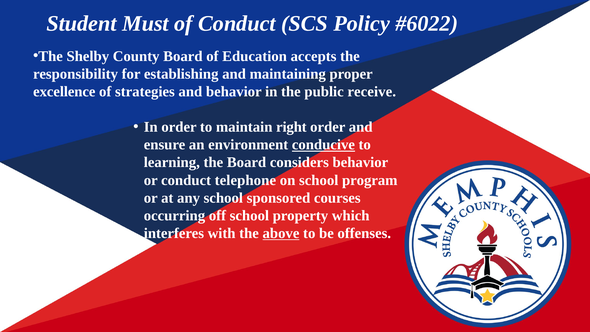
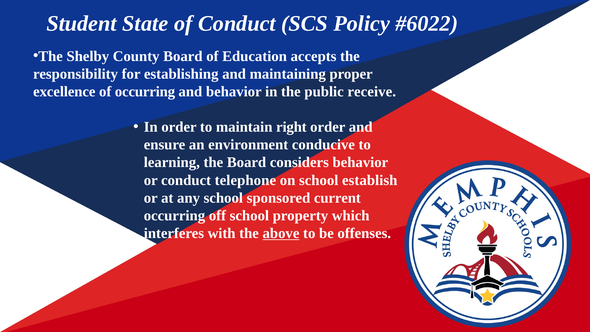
Must: Must -> State (145, 24)
of strategies: strategies -> occurring (145, 92)
conducive underline: present -> none (323, 145)
program: program -> establish (370, 180)
courses: courses -> current (337, 198)
